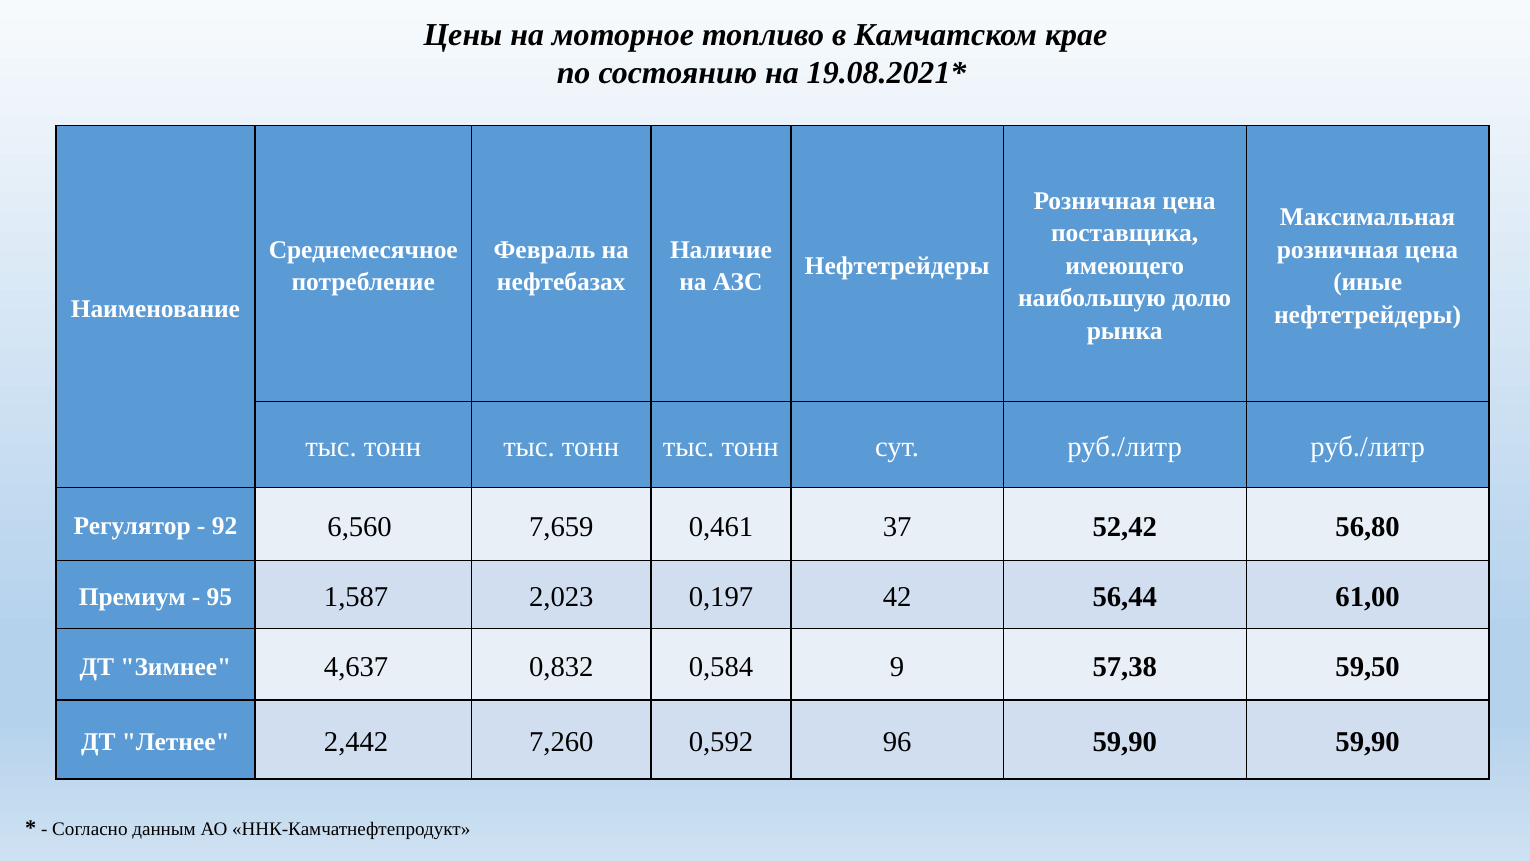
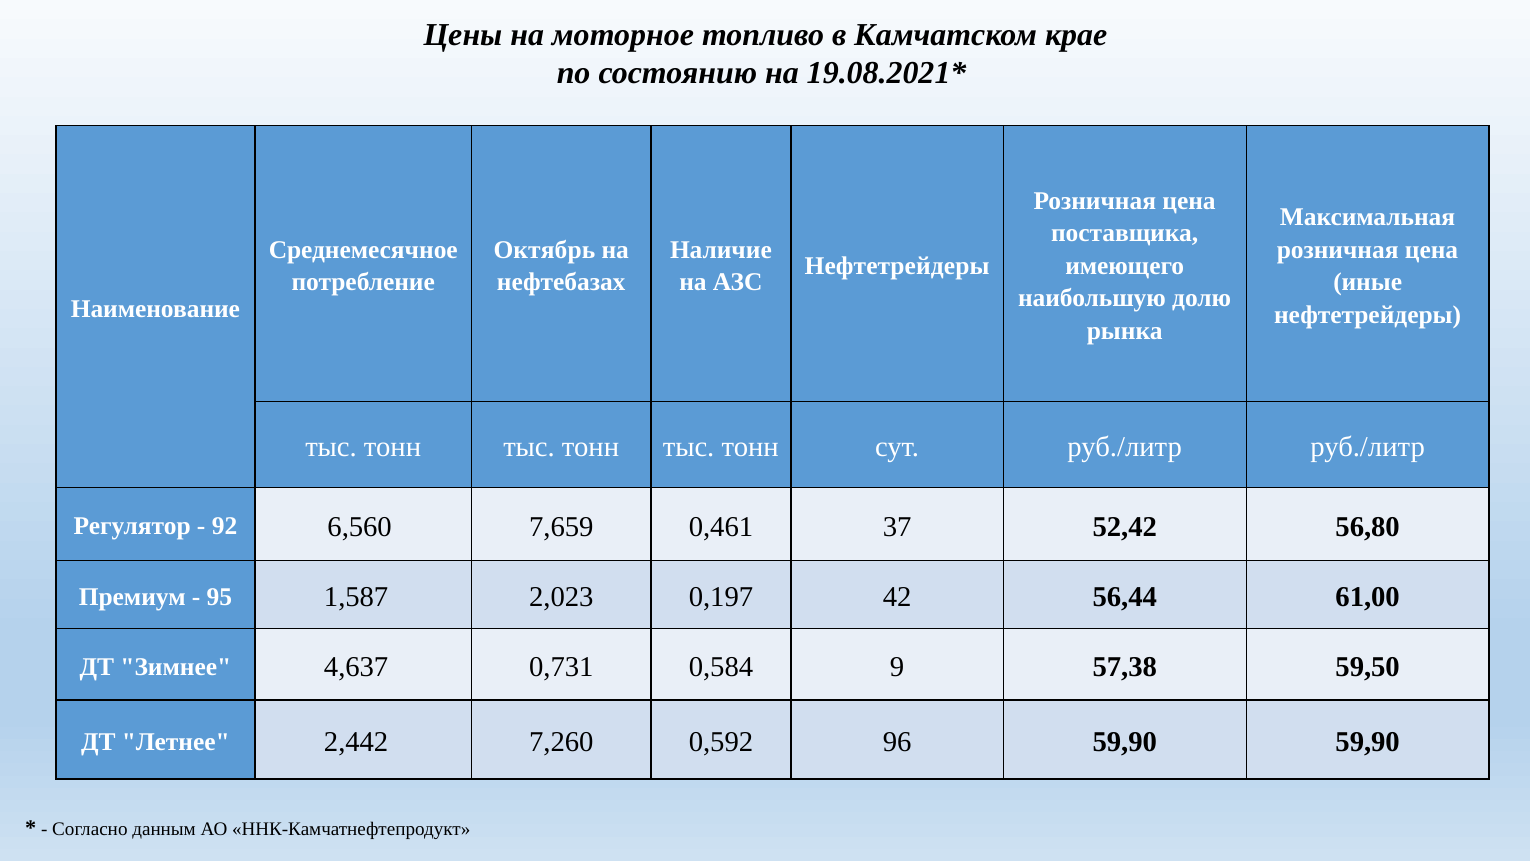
Февраль: Февраль -> Октябрь (544, 250)
0,832: 0,832 -> 0,731 (561, 667)
